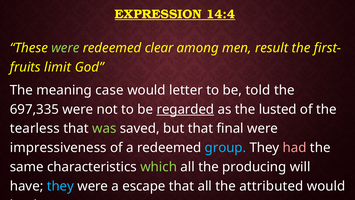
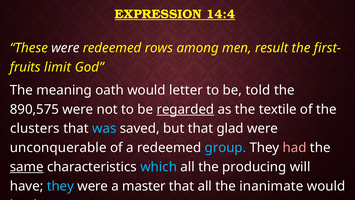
were colour: light green -> white (65, 48)
clear: clear -> rows (159, 48)
case: case -> oath (110, 90)
697,335: 697,335 -> 890,575 (34, 109)
lusted: lusted -> textile (278, 109)
tearless: tearless -> clusters (35, 128)
was colour: light green -> light blue (104, 128)
final: final -> glad (230, 128)
impressiveness: impressiveness -> unconquerable (58, 148)
same underline: none -> present (27, 167)
which colour: light green -> light blue (159, 167)
escape: escape -> master (144, 186)
attributed: attributed -> inanimate (271, 186)
